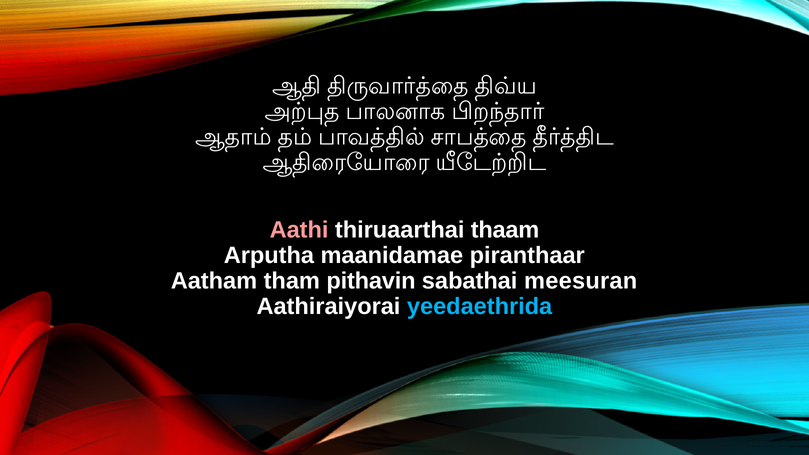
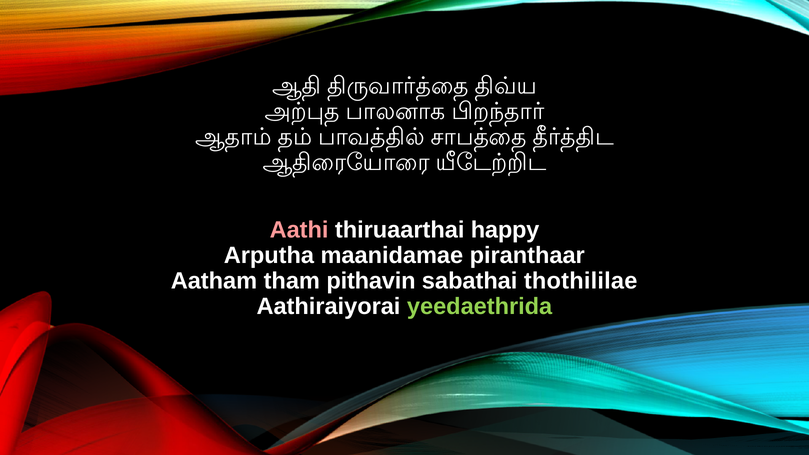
thaam: thaam -> happy (505, 230)
meesuran: meesuran -> thothililae (581, 281)
yeedaethrida colour: light blue -> light green (480, 307)
